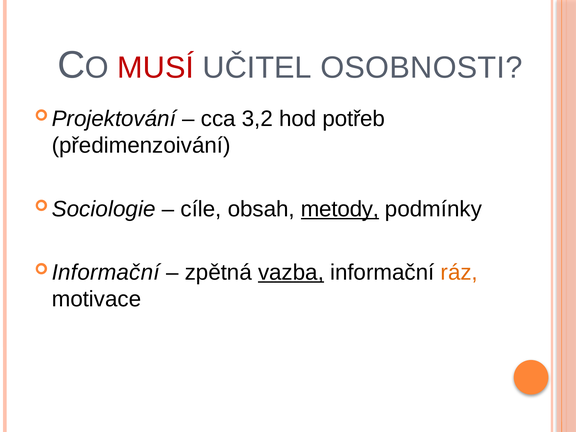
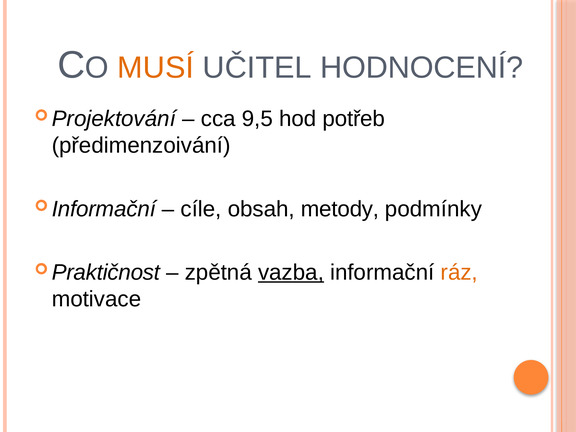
MUSÍ colour: red -> orange (156, 68)
OSOBNOSTI: OSOBNOSTI -> HODNOCENÍ (422, 68)
3,2: 3,2 -> 9,5 (257, 119)
Sociologie: Sociologie -> Informační (104, 209)
metody underline: present -> none (340, 209)
Informační: Informační -> Praktičnost (106, 272)
